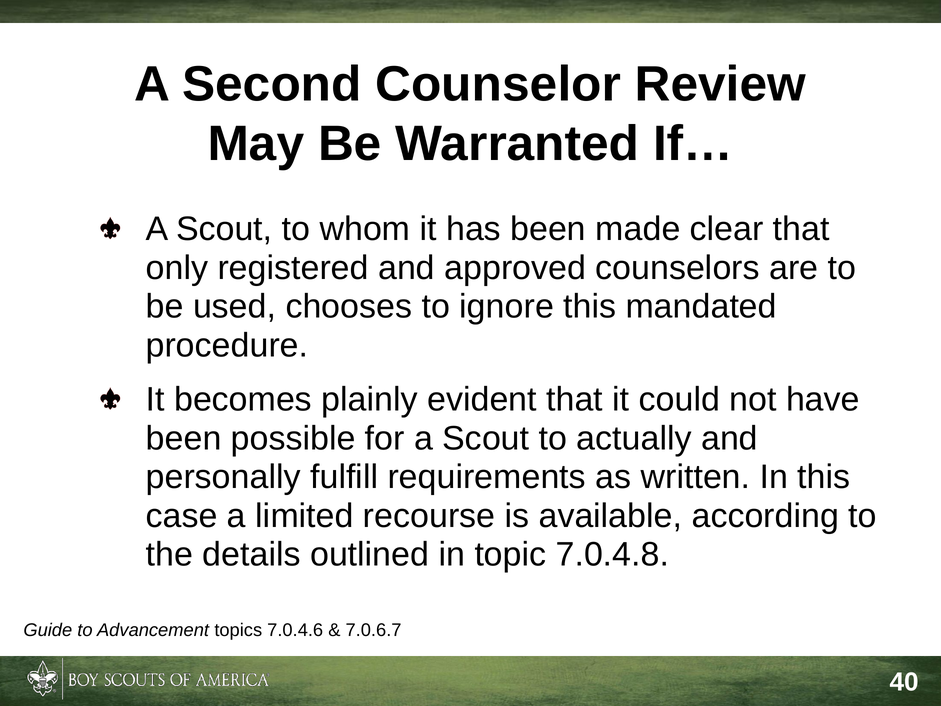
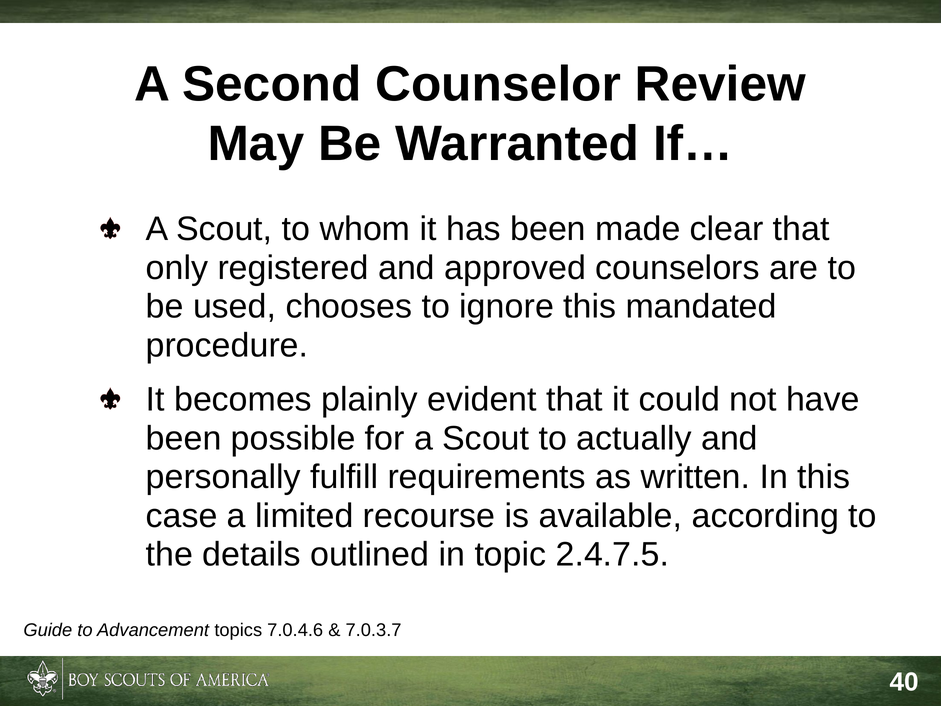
7.0.4.8: 7.0.4.8 -> 2.4.7.5 (612, 554)
7.0.6.7: 7.0.6.7 -> 7.0.3.7 (374, 630)
